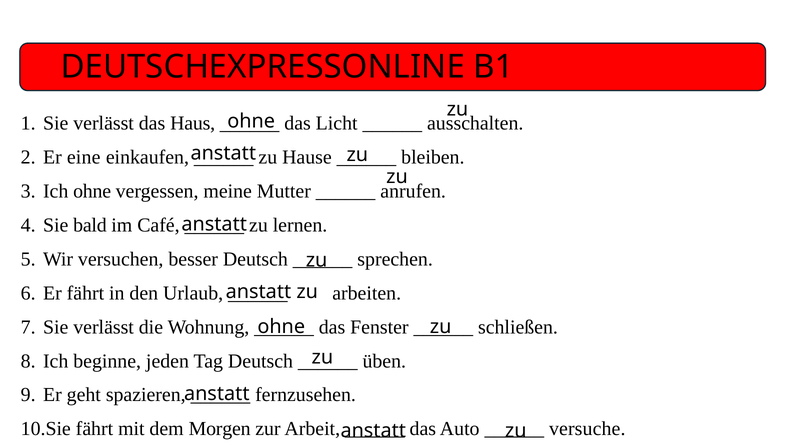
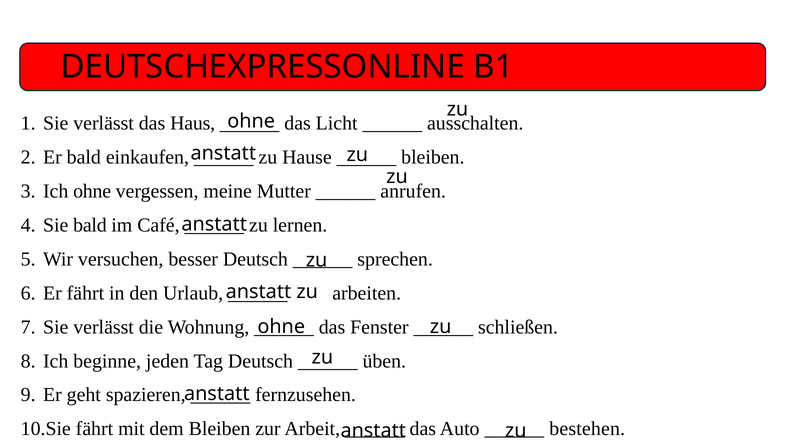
Er eine: eine -> bald (84, 158)
dem Morgen: Morgen -> Bleiben (220, 429)
versuche: versuche -> bestehen (587, 429)
